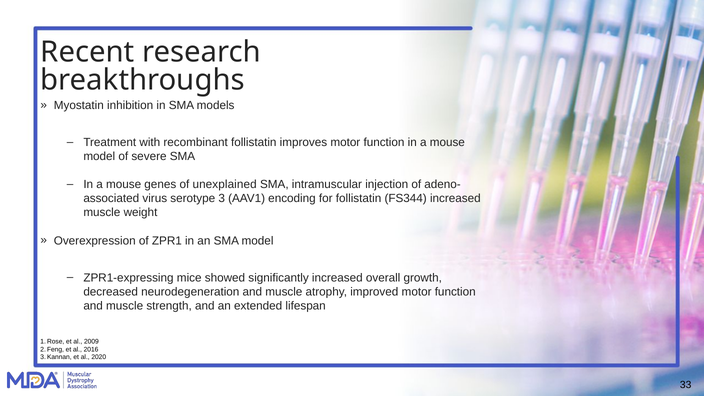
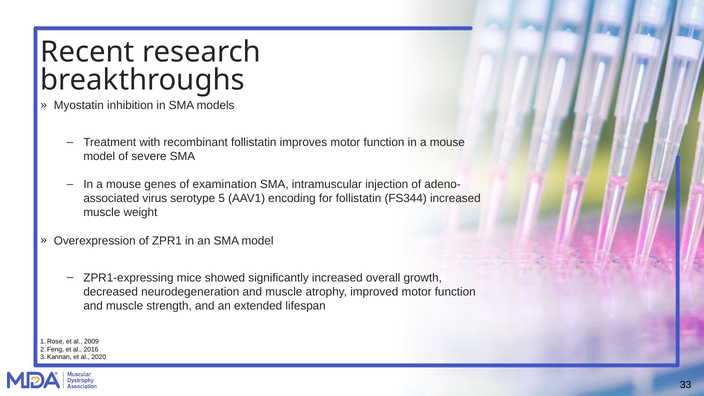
unexplained: unexplained -> examination (225, 185)
3: 3 -> 5 (222, 199)
